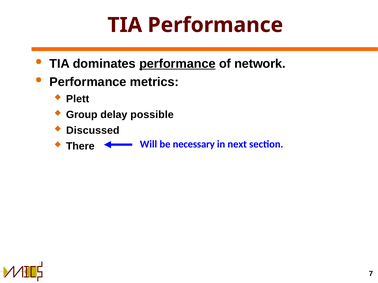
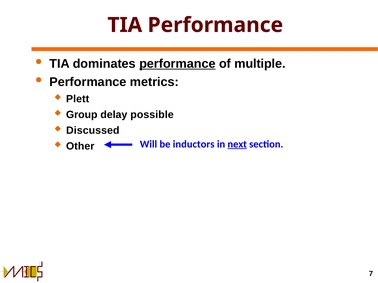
network: network -> multiple (260, 64)
There: There -> Other (80, 146)
necessary: necessary -> inductors (194, 144)
next underline: none -> present (237, 144)
